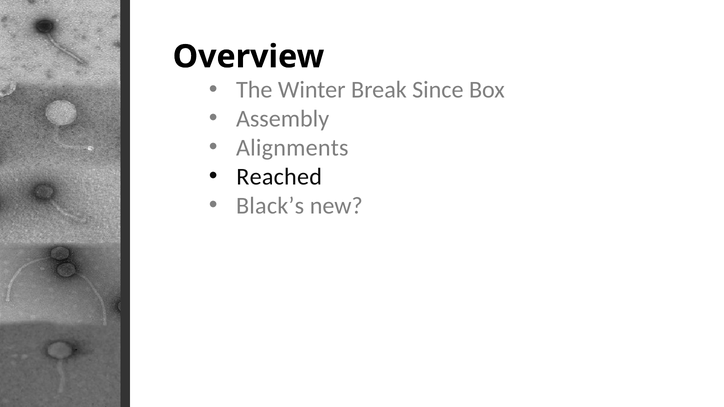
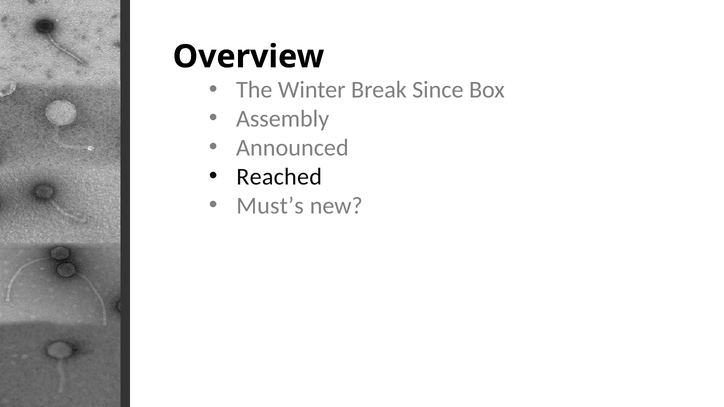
Alignments: Alignments -> Announced (292, 148)
Black’s: Black’s -> Must’s (270, 206)
